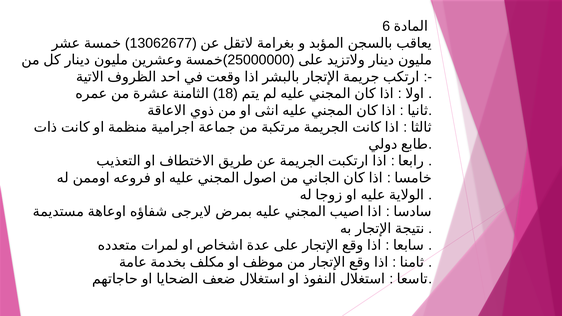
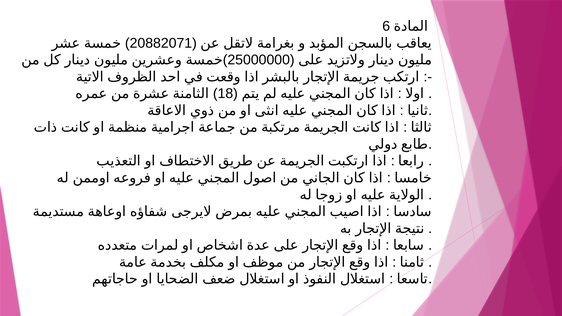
13062677: 13062677 -> 20882071 (161, 43)
